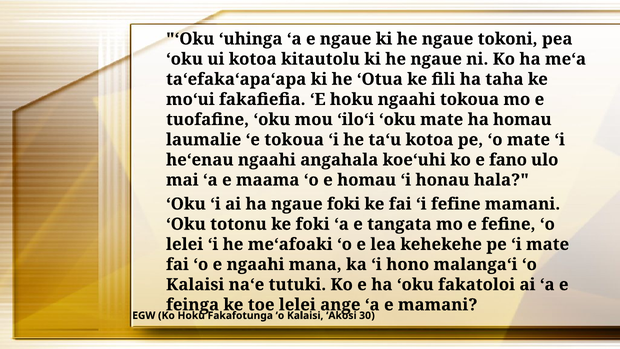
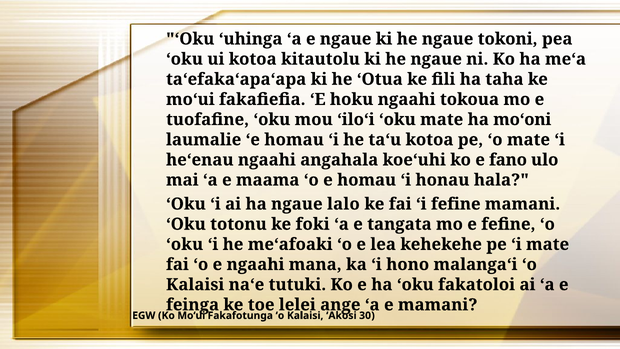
ha homau: homau -> moʻoni (522, 119)
ʻe tokoua: tokoua -> homau (294, 140)
ngaue foki: foki -> lalo (343, 204)
lelei: lelei -> ʻoku (185, 244)
Ko Hoku: Hoku -> Moʻui (191, 315)
